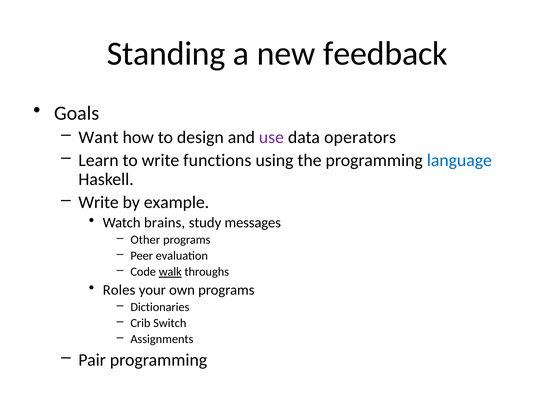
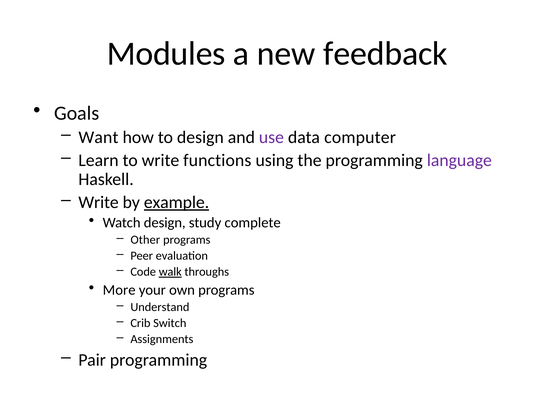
Standing: Standing -> Modules (166, 54)
operators: operators -> computer (360, 137)
language colour: blue -> purple (459, 160)
example underline: none -> present (177, 202)
Watch brains: brains -> design (165, 223)
messages: messages -> complete (253, 223)
Roles: Roles -> More (119, 290)
Dictionaries: Dictionaries -> Understand (160, 307)
